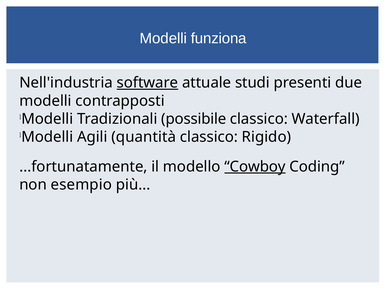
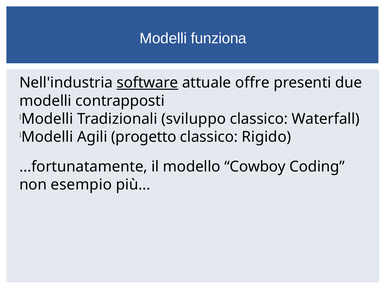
studi: studi -> offre (252, 83)
possibile: possibile -> sviluppo (194, 119)
quantità: quantità -> progetto (144, 137)
Cowboy underline: present -> none (255, 166)
